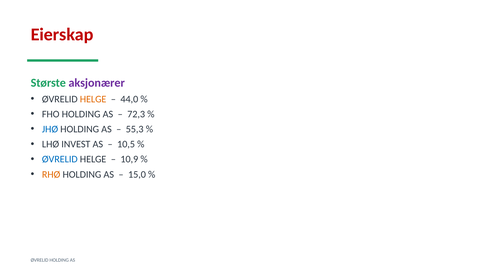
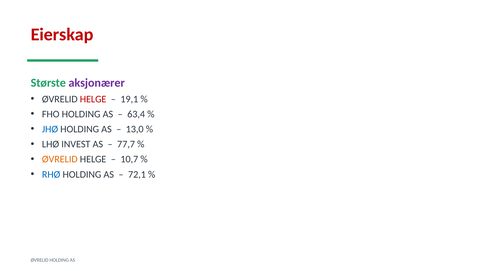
HELGE colour: orange -> red (93, 99)
44,0: 44,0 -> 19,1 (129, 99)
72,3: 72,3 -> 63,4 (136, 114)
55,3: 55,3 -> 13,0 (135, 129)
10,5: 10,5 -> 77,7 (126, 144)
ØVRELID colour: blue -> orange (60, 159)
10,9: 10,9 -> 10,7 (129, 159)
RHØ colour: orange -> blue (51, 174)
15,0: 15,0 -> 72,1 (137, 174)
